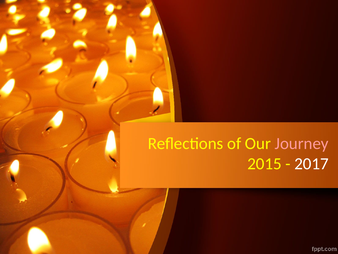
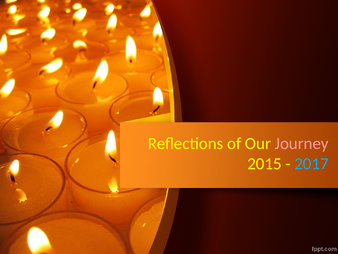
2017 colour: white -> light blue (312, 163)
